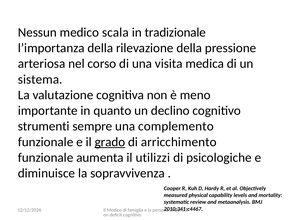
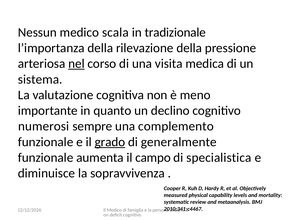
nel underline: none -> present (76, 64)
strumenti: strumenti -> numerosi (44, 127)
arricchimento: arricchimento -> generalmente (179, 142)
utilizzi: utilizzi -> campo (153, 158)
psicologiche: psicologiche -> specialistica (219, 158)
